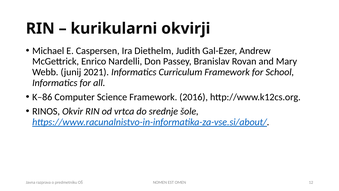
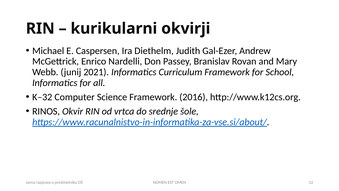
K–86: K–86 -> K–32 (42, 97)
